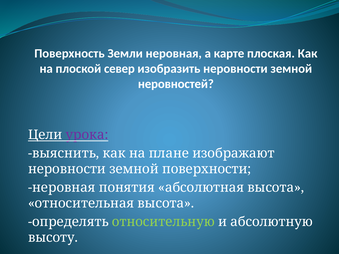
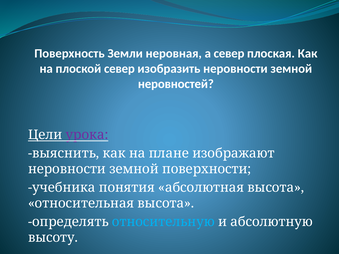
а карте: карте -> север (229, 54)
неровная: неровная -> учебника (62, 188)
относительную colour: light green -> light blue (163, 222)
